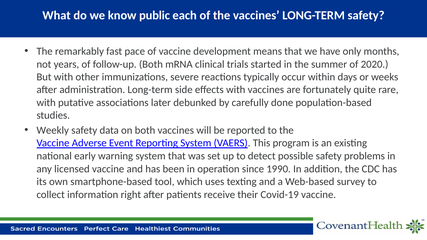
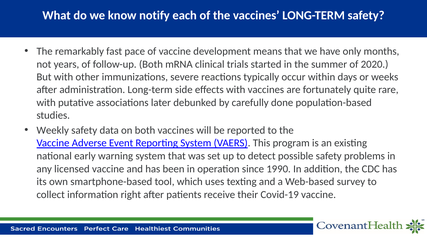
public: public -> notify (154, 15)
